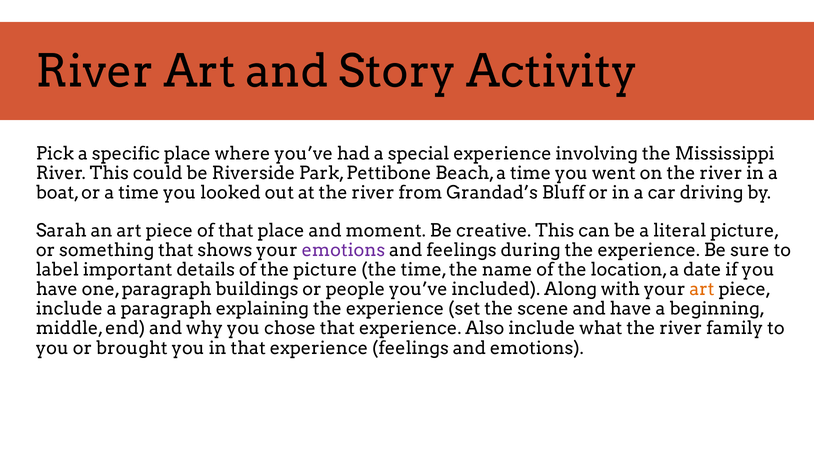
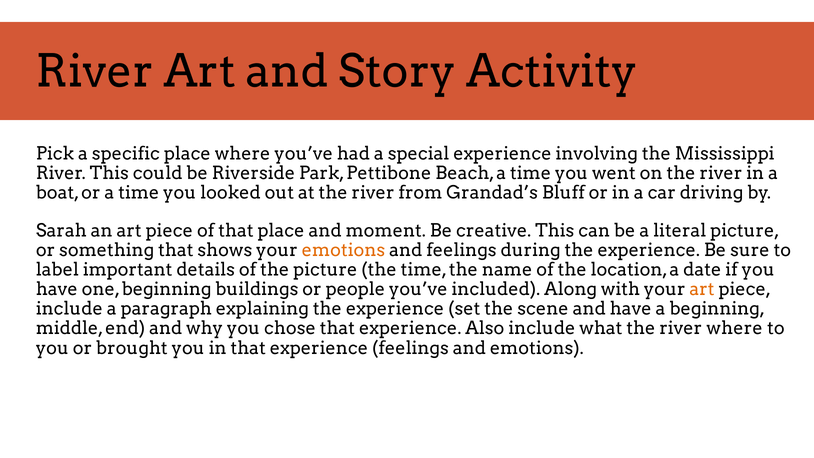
emotions colour: purple -> orange (343, 250)
one paragraph: paragraph -> beginning (167, 289)
river family: family -> where (735, 328)
